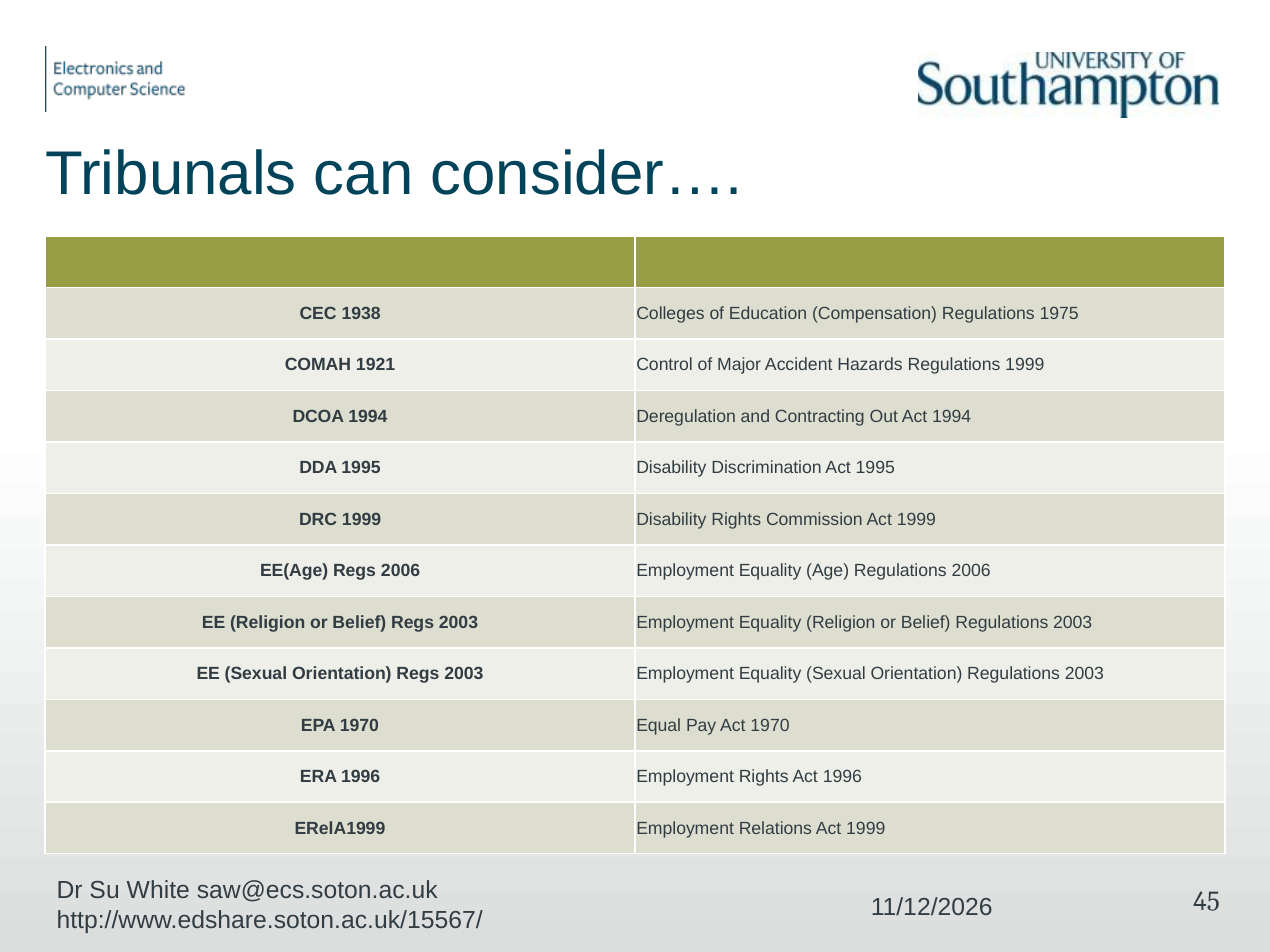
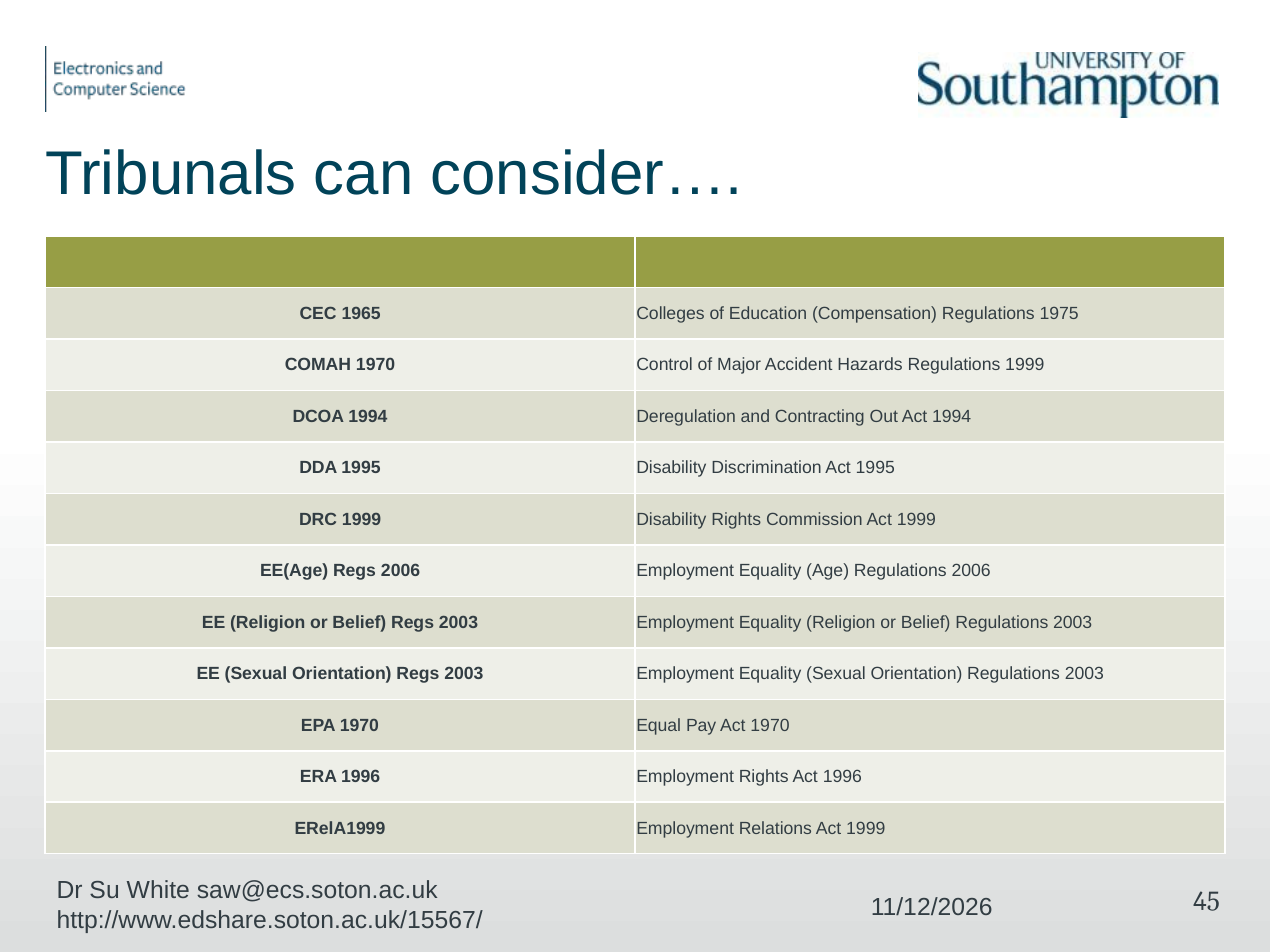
1938: 1938 -> 1965 (361, 314)
COMAH 1921: 1921 -> 1970 (376, 365)
